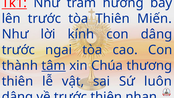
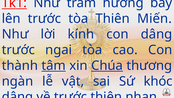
Chúa underline: none -> present (107, 66)
thiên: thiên -> ngàn (17, 81)
luôn: luôn -> khóc (158, 81)
